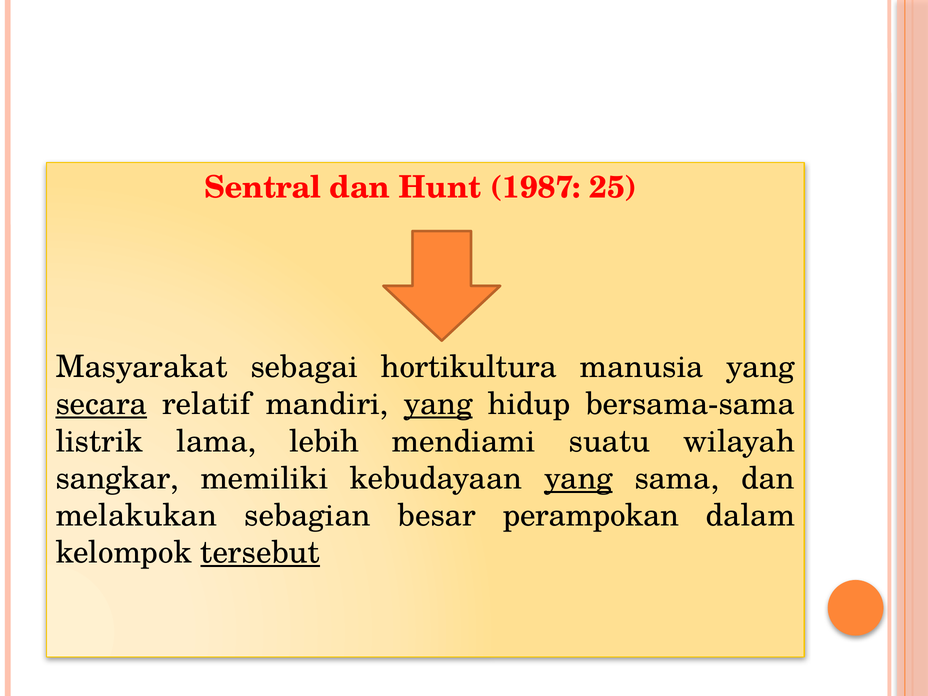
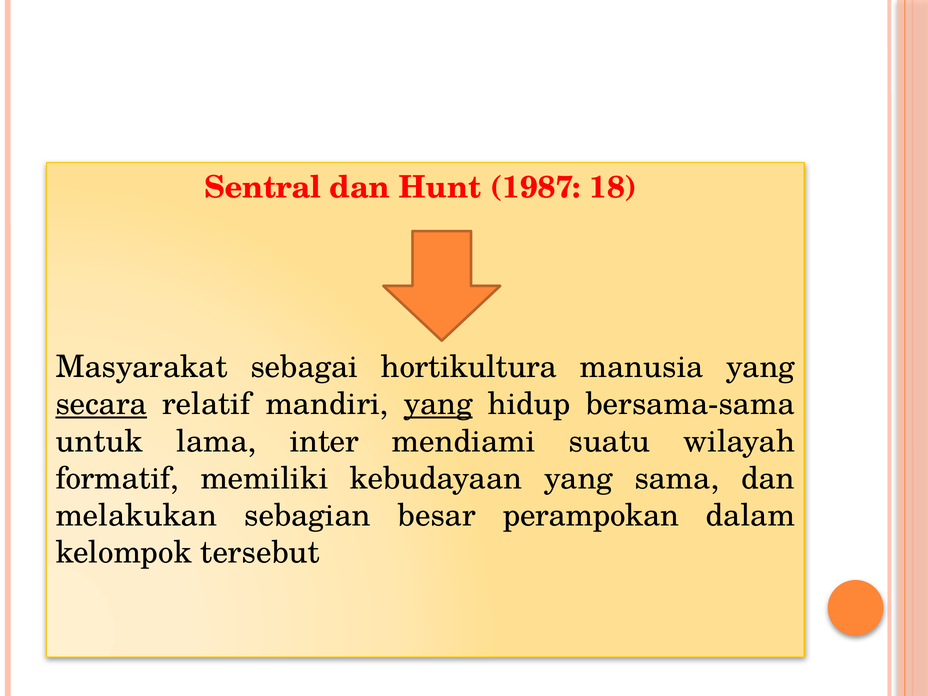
25: 25 -> 18 (613, 188)
listrik: listrik -> untuk (99, 441)
lebih: lebih -> inter (324, 441)
sangkar: sangkar -> formatif (117, 479)
yang underline: present -> none (578, 479)
tersebut underline: present -> none (260, 553)
